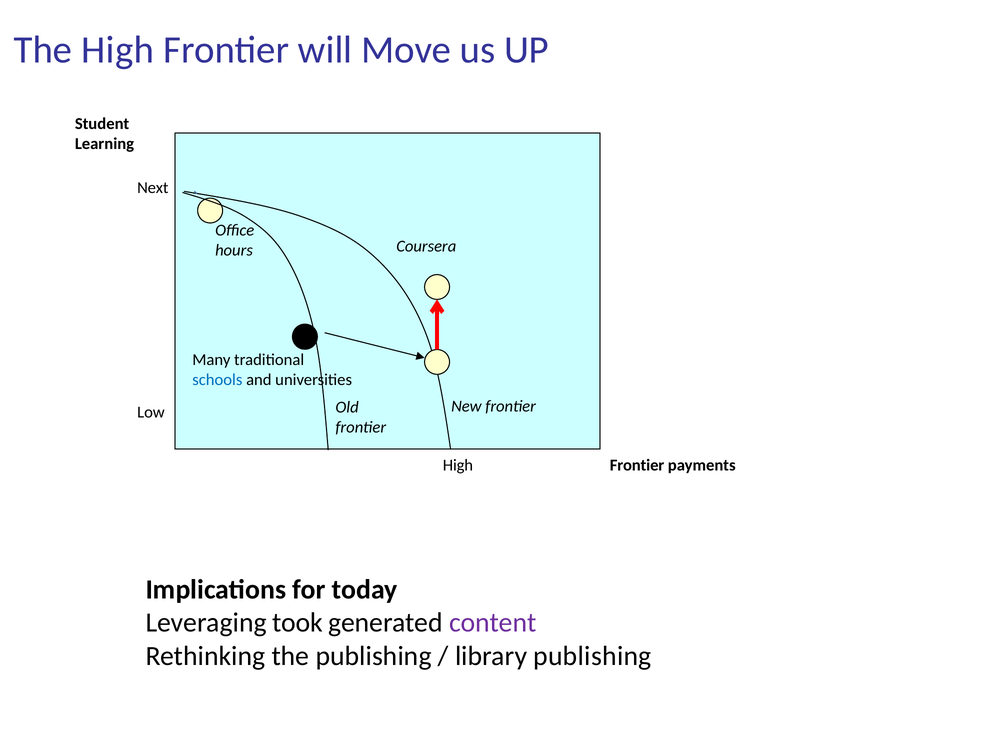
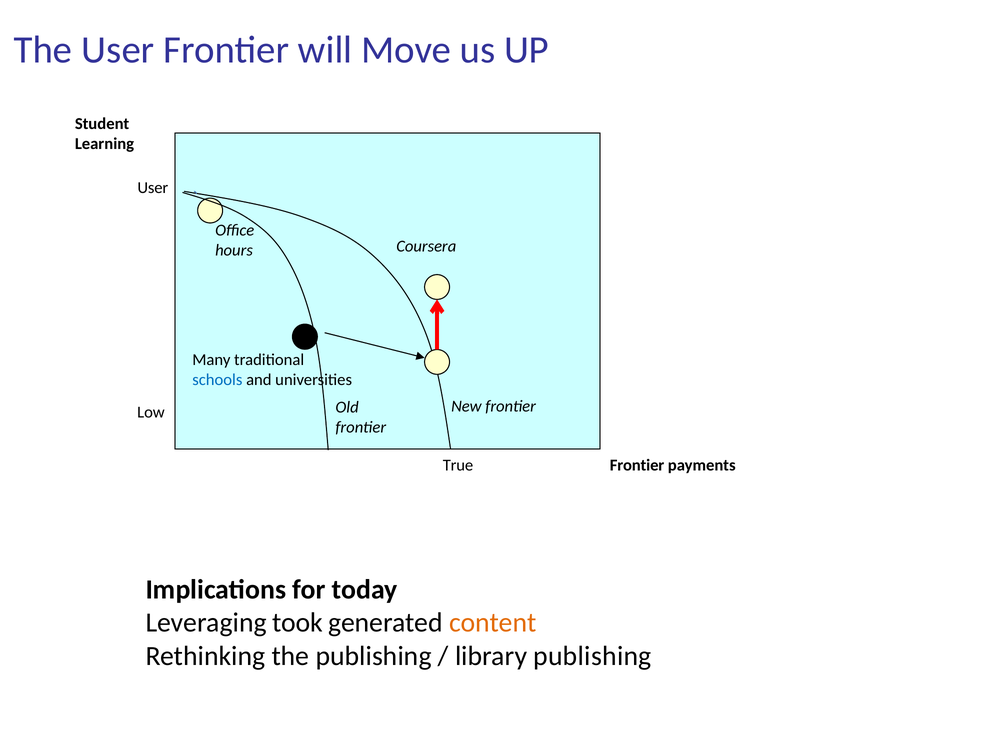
The High: High -> User (118, 50)
Next: Next -> User (153, 188)
High: High -> True (458, 466)
content colour: purple -> orange (493, 623)
